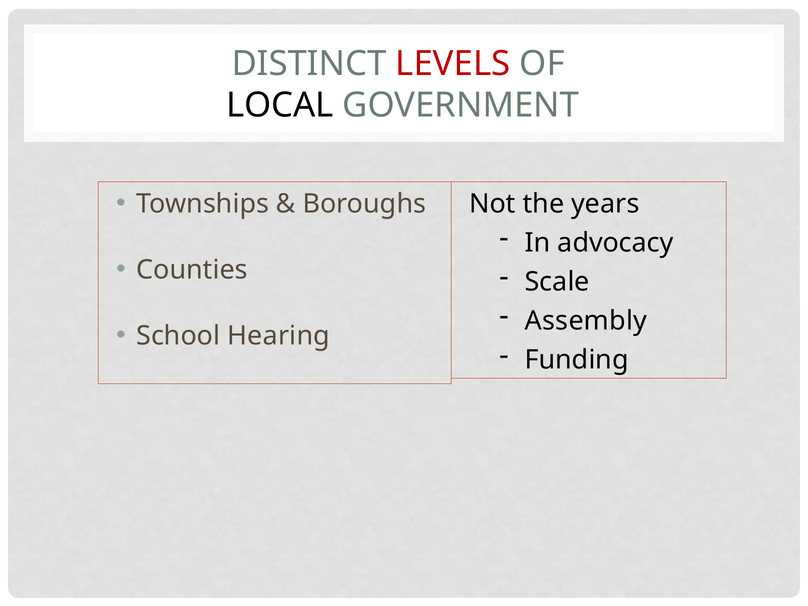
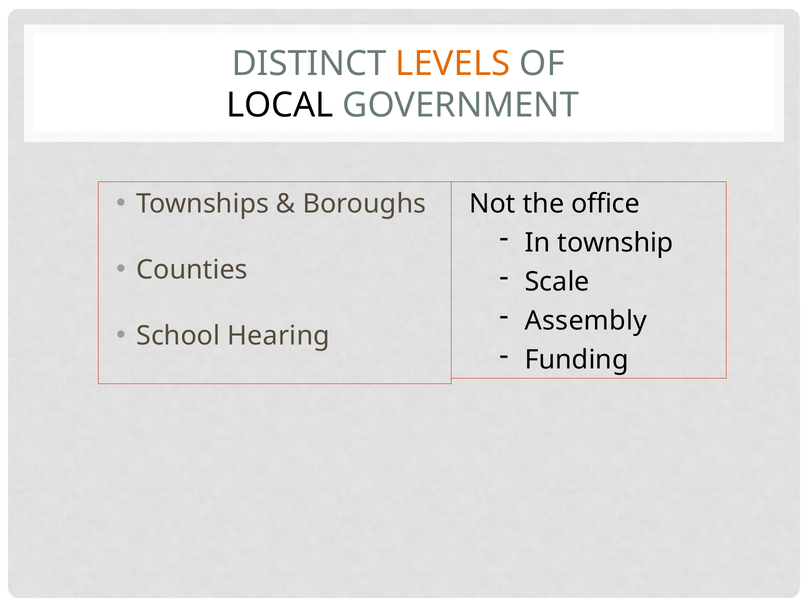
LEVELS colour: red -> orange (453, 64)
years: years -> office (605, 204)
advocacy: advocacy -> township (615, 243)
